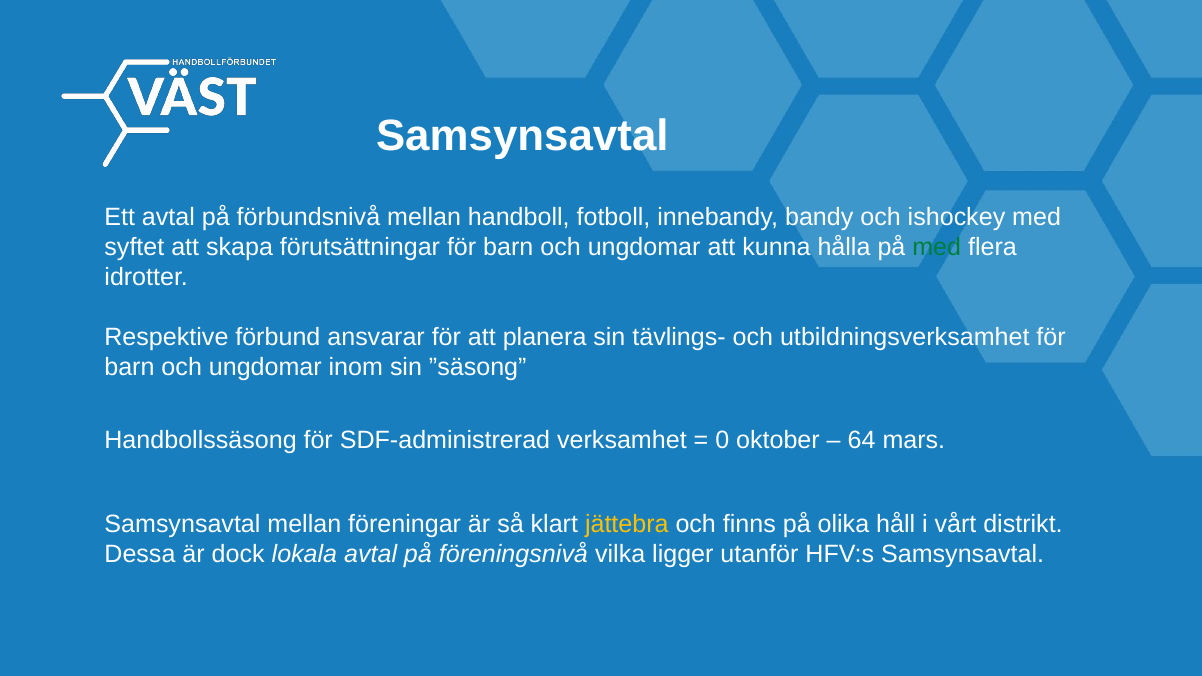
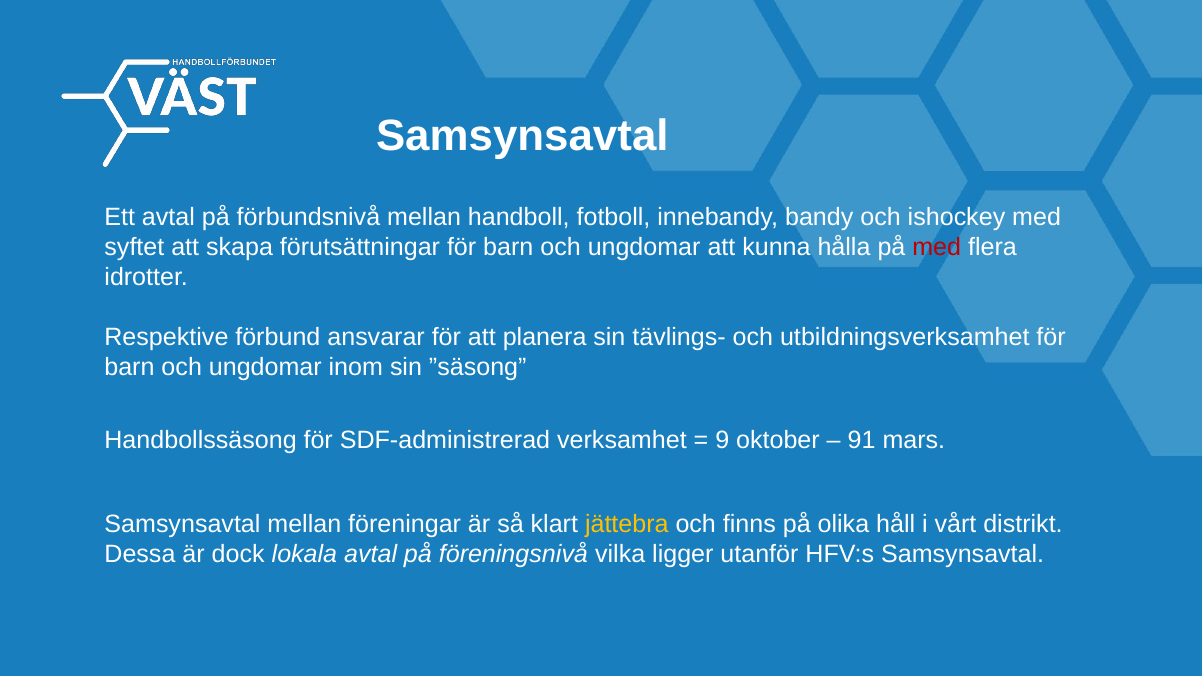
med colour: green -> red (937, 247)
0: 0 -> 9 (722, 441)
64: 64 -> 91 (862, 441)
